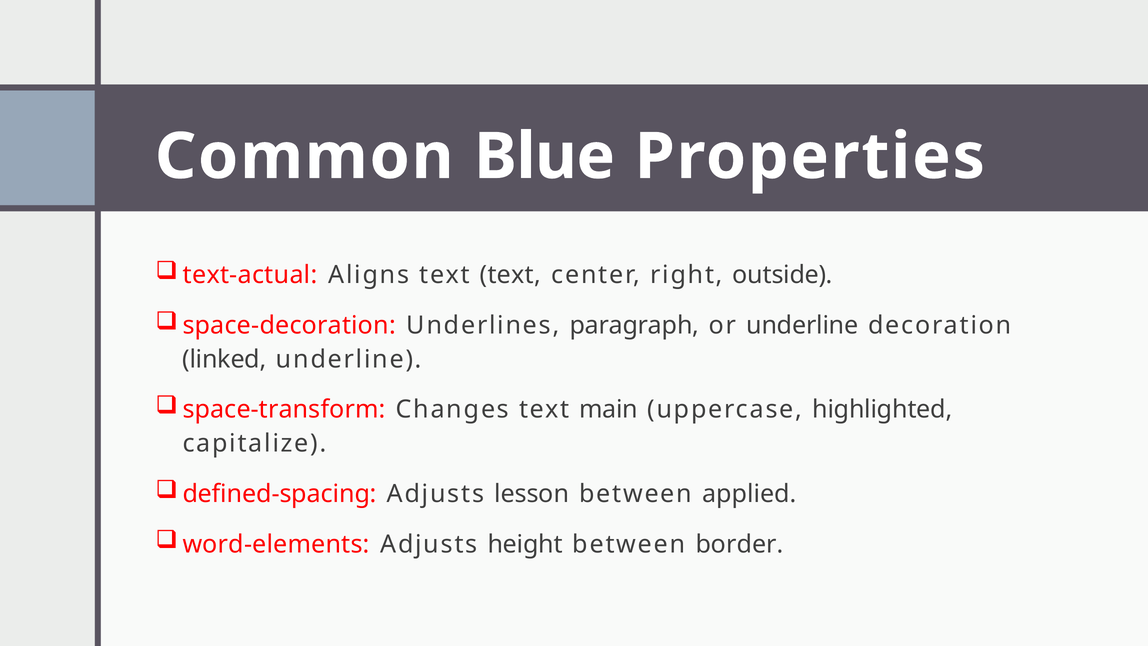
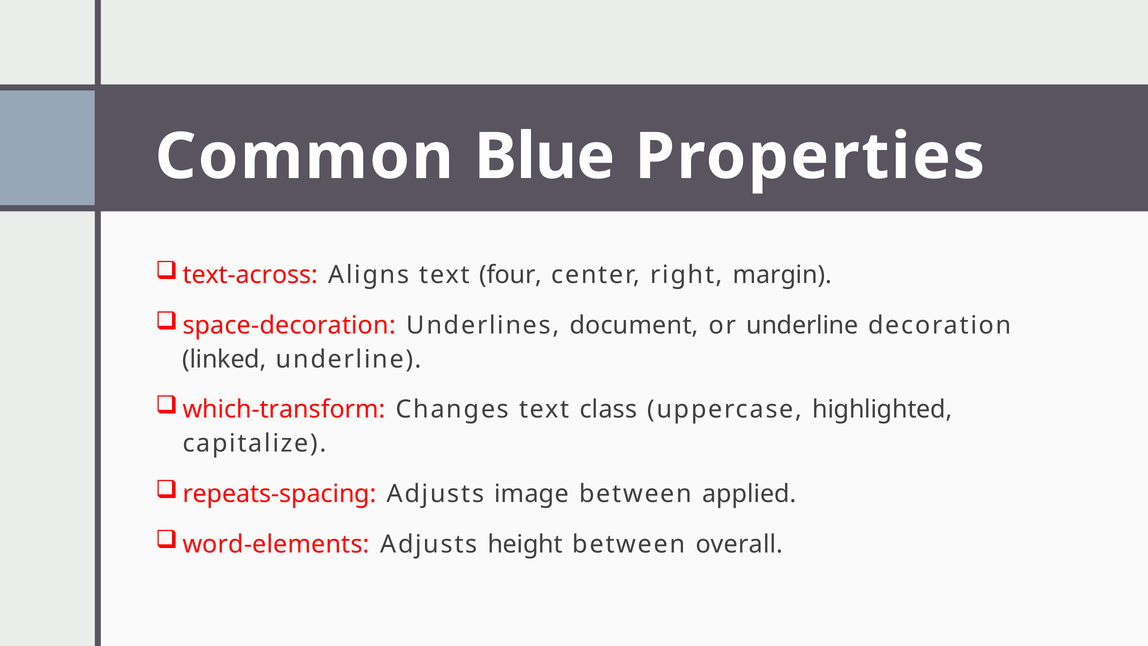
text-actual: text-actual -> text-across (250, 275)
text text: text -> four (511, 275)
outside: outside -> margin (782, 275)
paragraph: paragraph -> document (634, 325)
space-transform: space-transform -> which-transform (284, 409)
main: main -> class (608, 409)
defined-spacing: defined-spacing -> repeats-spacing (280, 494)
lesson: lesson -> image (531, 494)
border: border -> overall (739, 544)
